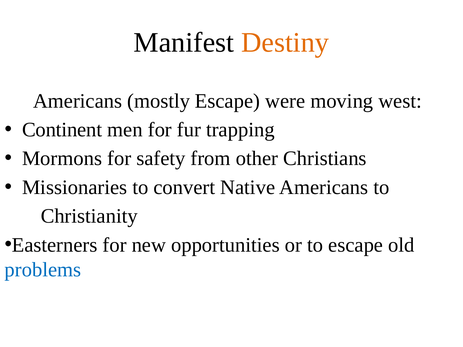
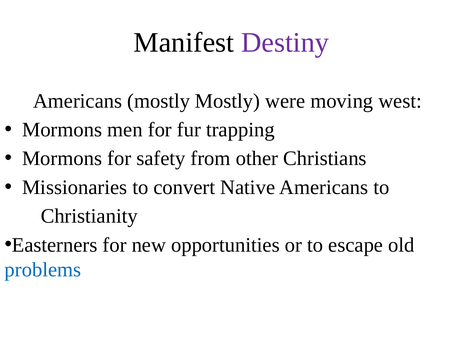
Destiny colour: orange -> purple (285, 42)
mostly Escape: Escape -> Mostly (228, 101)
Continent: Continent -> Mormons (62, 130)
